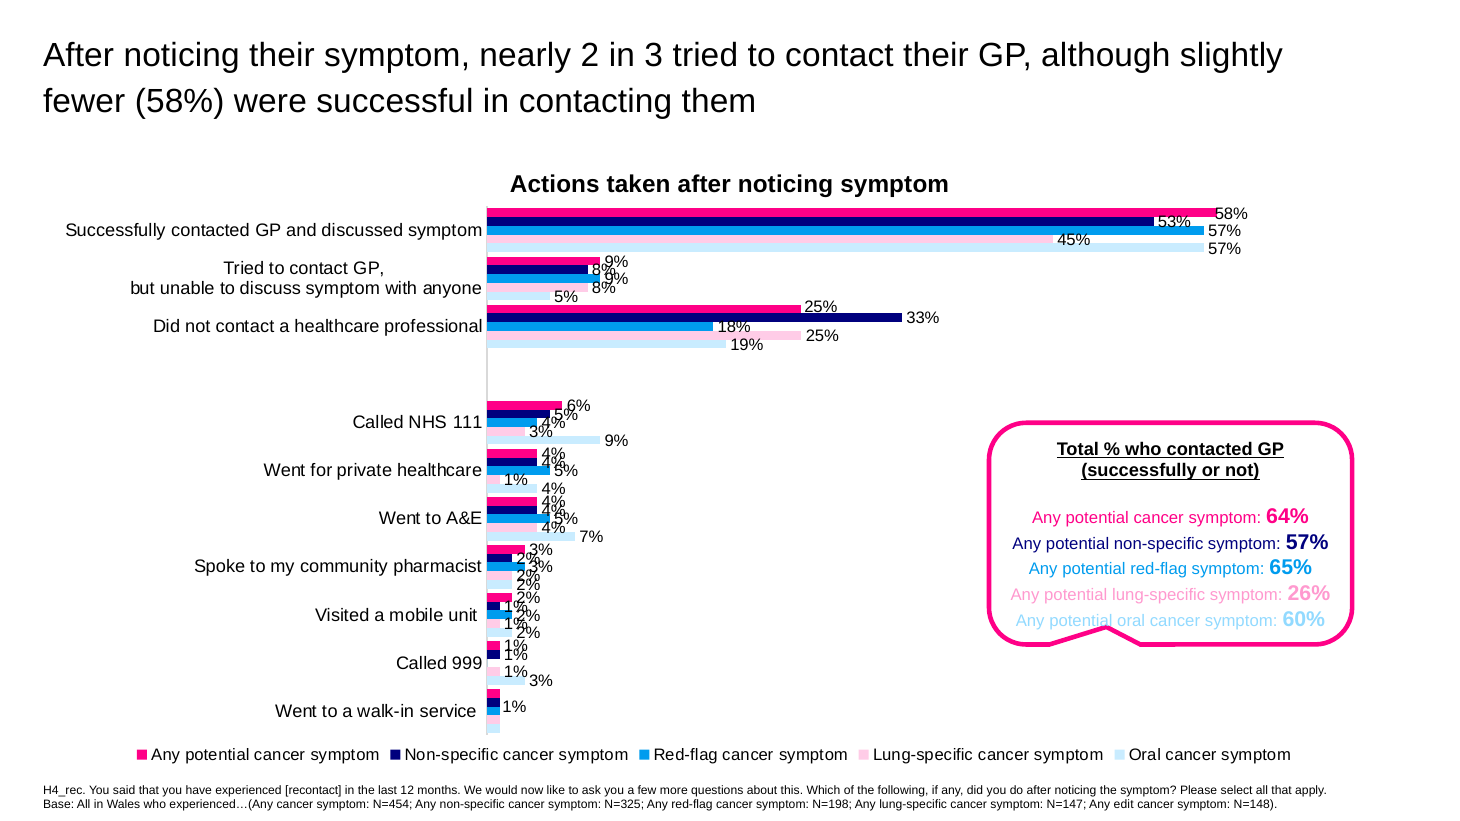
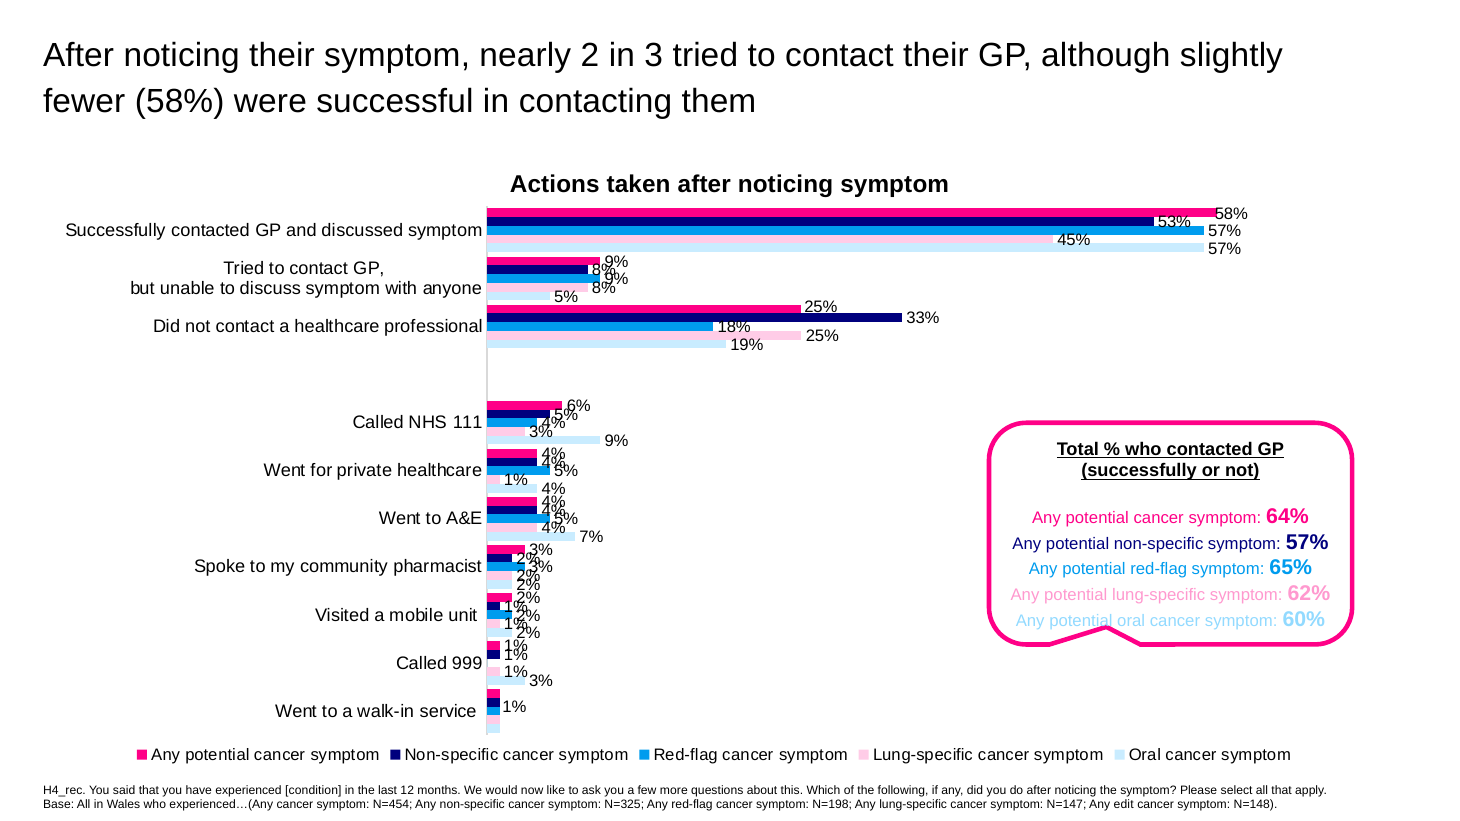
26%: 26% -> 62% (1309, 594)
recontact: recontact -> condition (313, 791)
